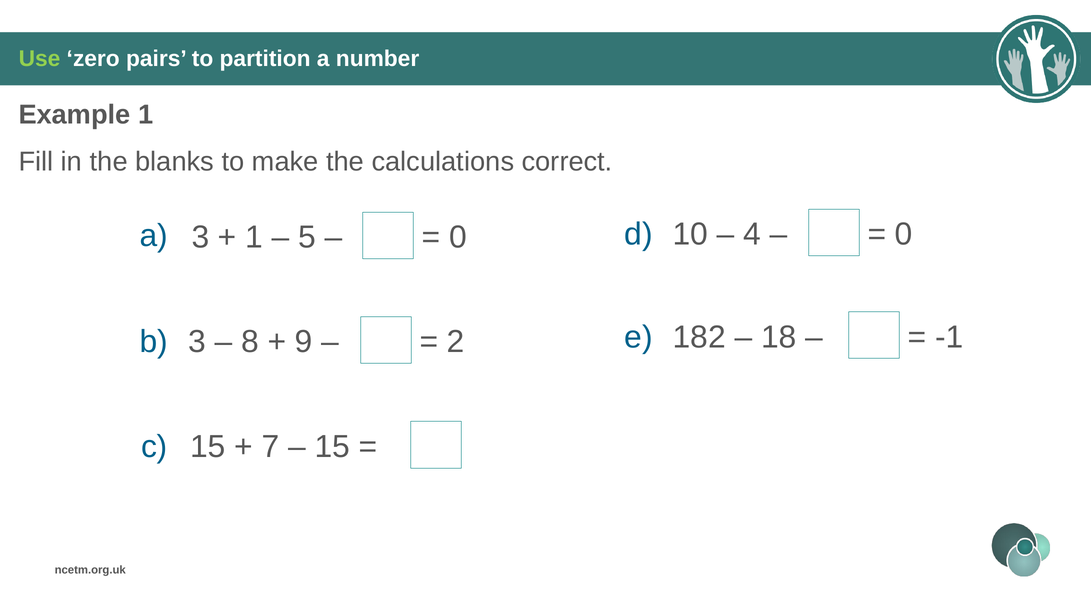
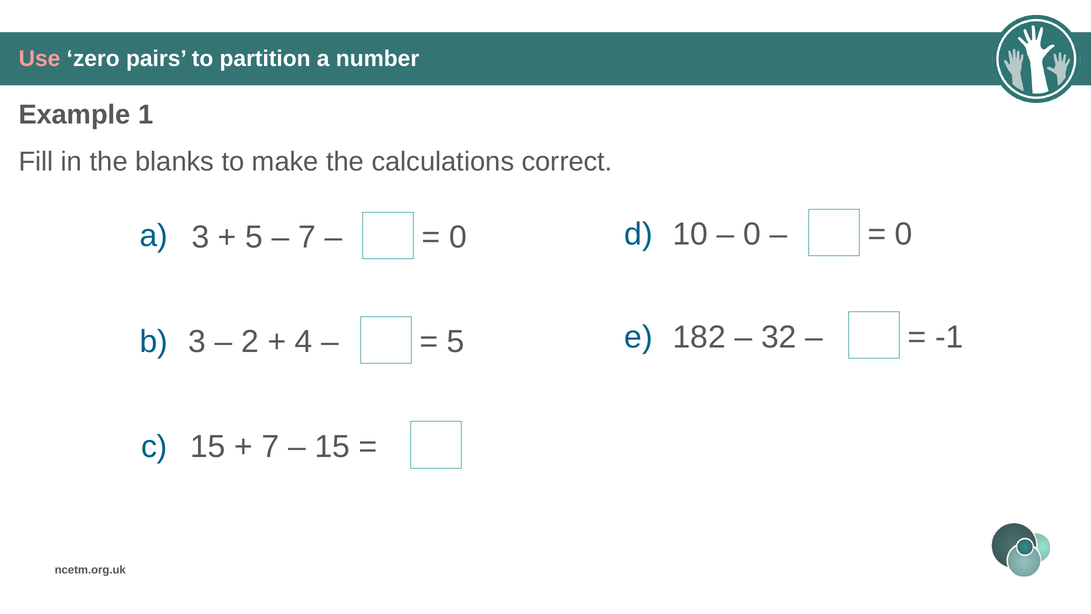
Use colour: light green -> pink (40, 59)
4: 4 -> 0 (752, 234)
1: 1 -> 5 (254, 237)
5: 5 -> 7 (307, 237)
18: 18 -> 32 (779, 337)
8: 8 -> 2 (250, 342)
9: 9 -> 4 (304, 342)
2: 2 -> 5 (456, 342)
